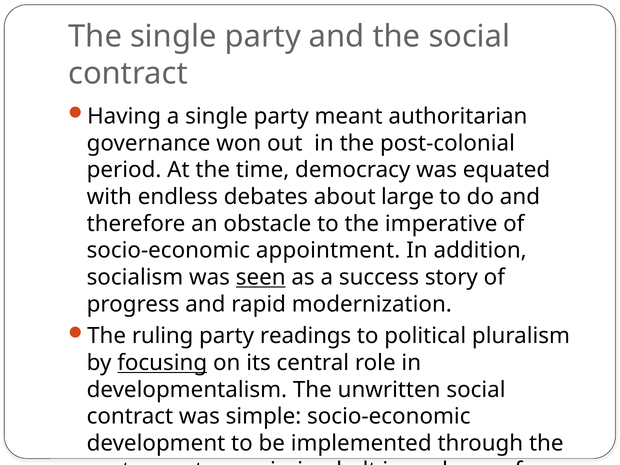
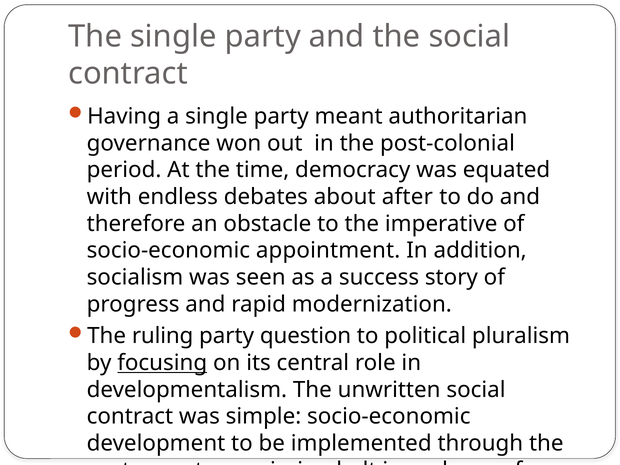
large: large -> after (407, 197)
seen underline: present -> none (261, 277)
readings: readings -> question (306, 336)
